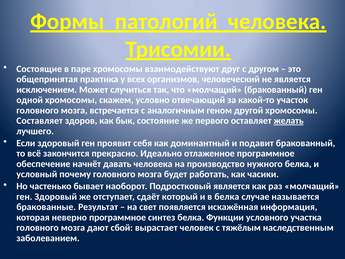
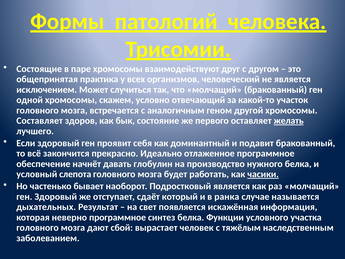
давать человека: человека -> глобулин (153, 164)
почему: почему -> слепота (75, 174)
часики underline: none -> present (263, 174)
в белка: белка -> ранка (227, 197)
бракованные: бракованные -> дыхательных (46, 207)
